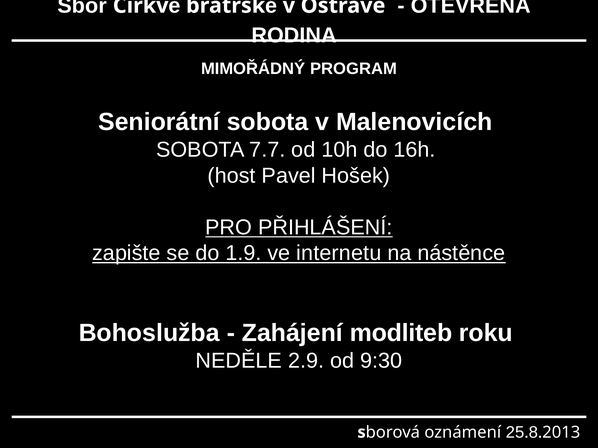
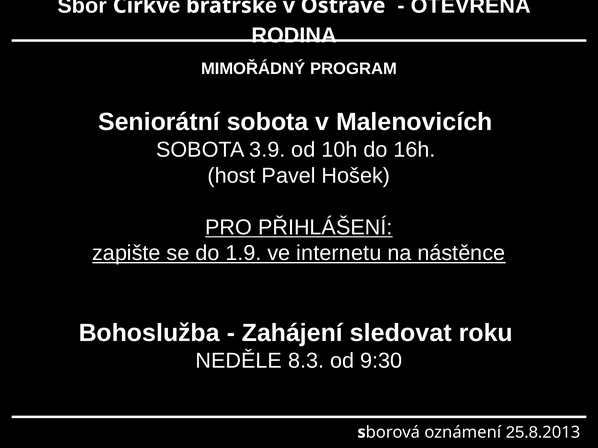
7.7: 7.7 -> 3.9 (267, 150)
modliteb: modliteb -> sledovat (401, 333)
2.9: 2.9 -> 8.3 (306, 361)
